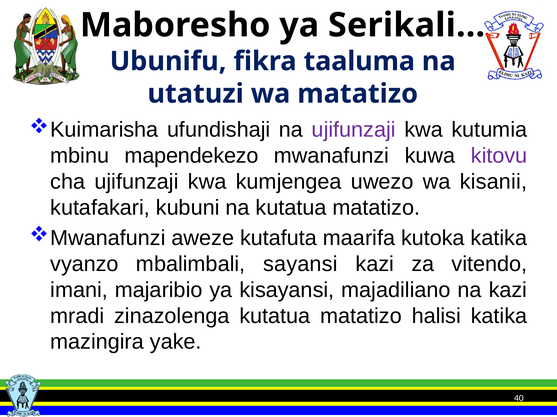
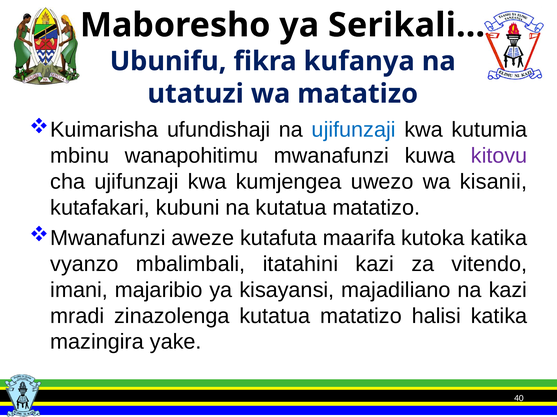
taaluma: taaluma -> kufanya (359, 61)
ujifunzaji colour: purple -> blue (354, 130)
mapendekezo: mapendekezo -> wanapohitimu (191, 156)
sayansi: sayansi -> itatahini (300, 264)
